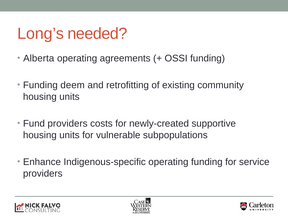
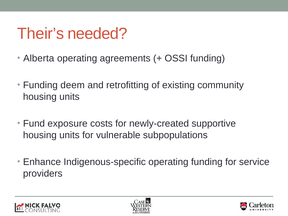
Long’s: Long’s -> Their’s (41, 34)
Fund providers: providers -> exposure (68, 124)
